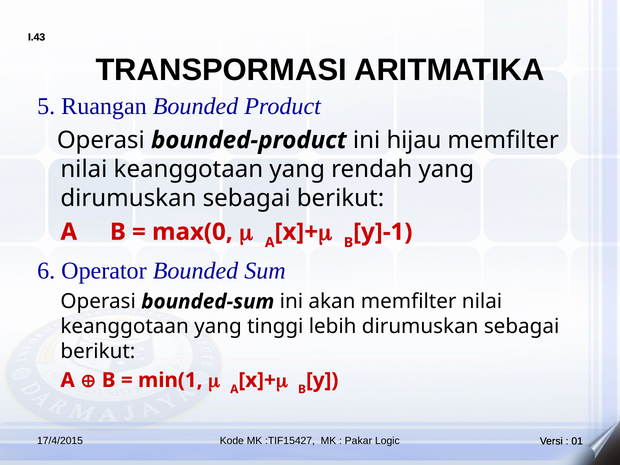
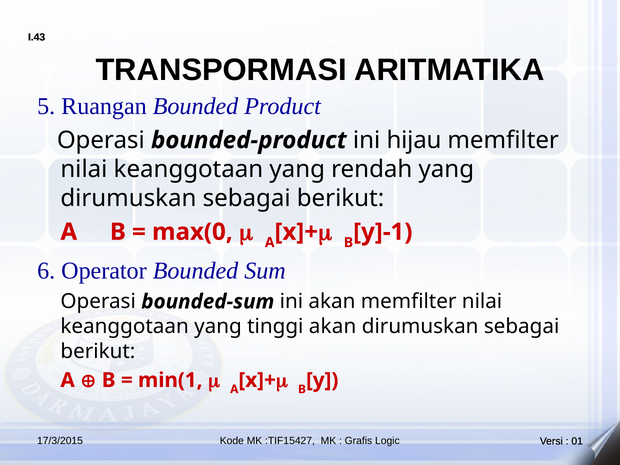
tinggi lebih: lebih -> akan (333, 326)
17/4/2015: 17/4/2015 -> 17/3/2015 (60, 441)
Pakar: Pakar -> Grafis (358, 441)
